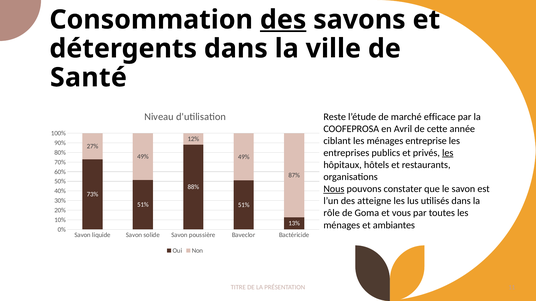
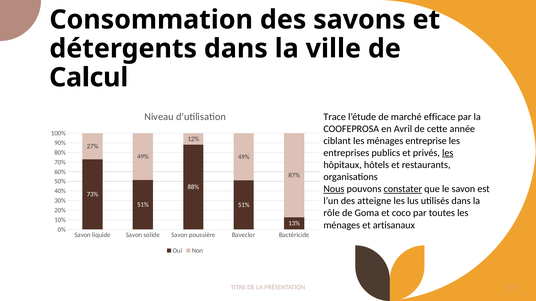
des underline: present -> none (283, 20)
Santé: Santé -> Calcul (89, 78)
Reste: Reste -> Trace (335, 117)
constater underline: none -> present (403, 189)
vous: vous -> coco (401, 213)
ambiantes: ambiantes -> artisanaux (394, 225)
